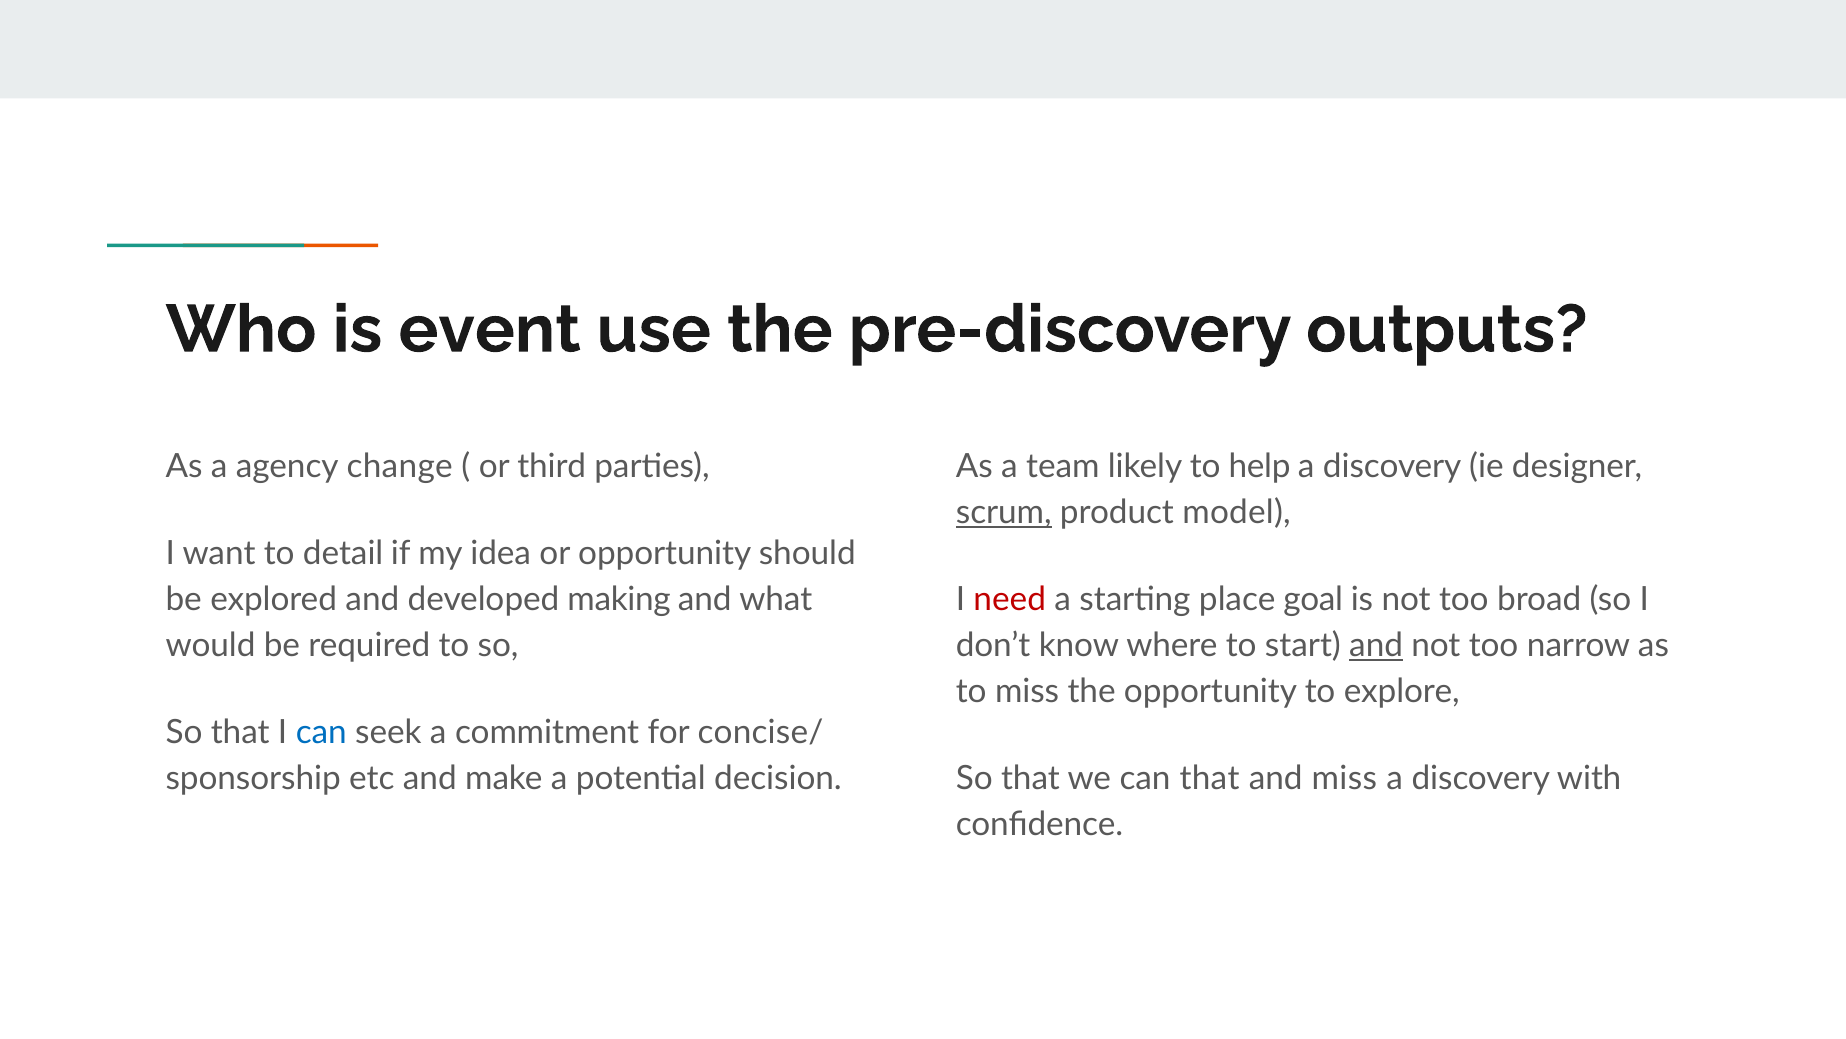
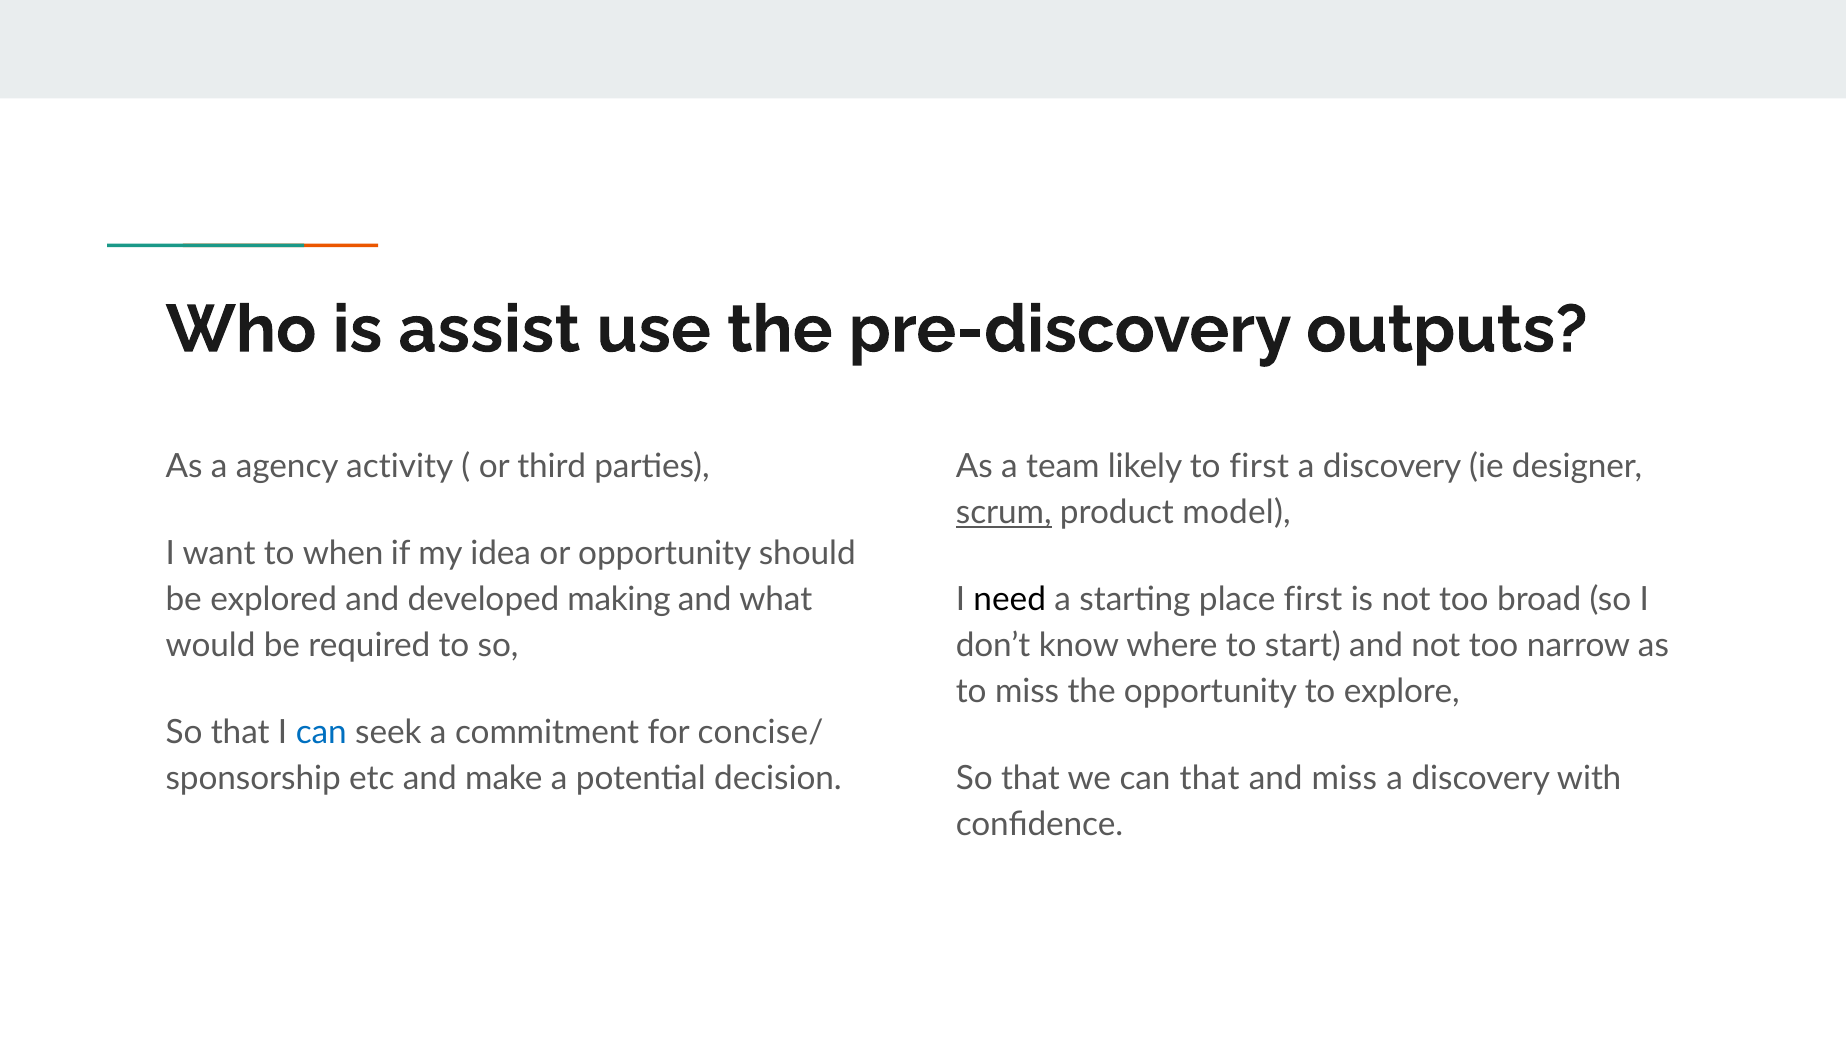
event: event -> assist (489, 329)
change: change -> activity (400, 466)
to help: help -> first (1259, 466)
detail: detail -> when (343, 553)
need colour: red -> black (1010, 599)
place goal: goal -> first (1313, 599)
and underline: present -> none (1376, 645)
